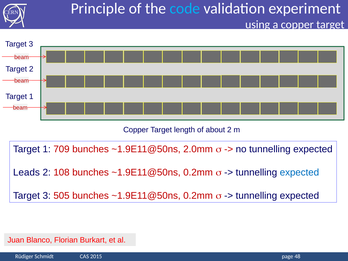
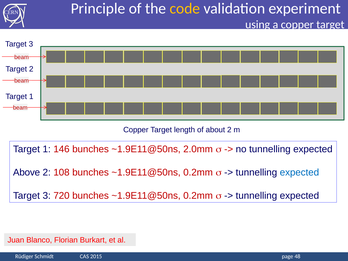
code colour: light blue -> yellow (185, 9)
709: 709 -> 146 (62, 149)
Leads: Leads -> Above (27, 172)
505: 505 -> 720 (62, 196)
